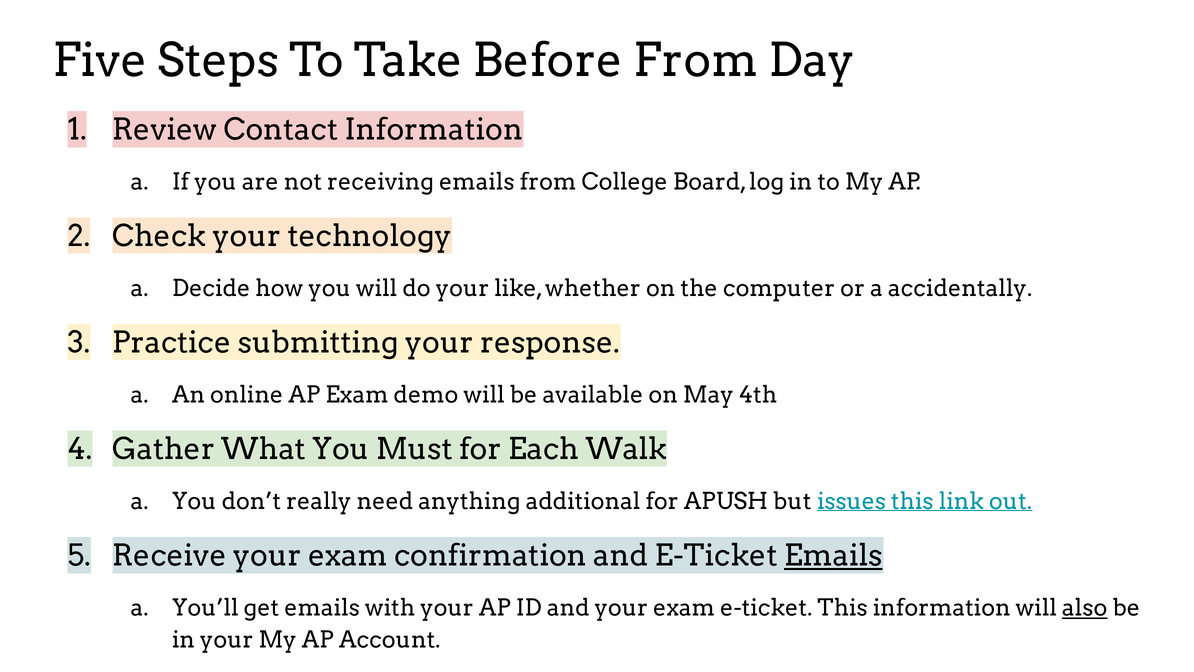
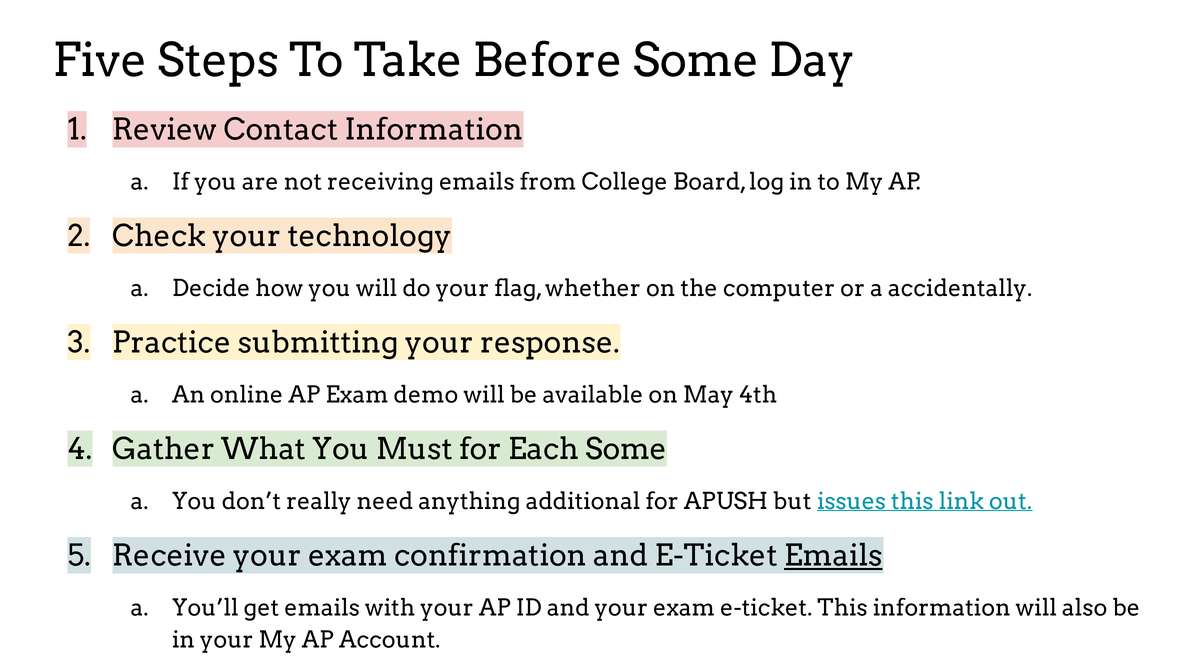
Before From: From -> Some (696, 61)
like: like -> flag (518, 288)
Each Walk: Walk -> Some (626, 449)
also underline: present -> none (1085, 608)
